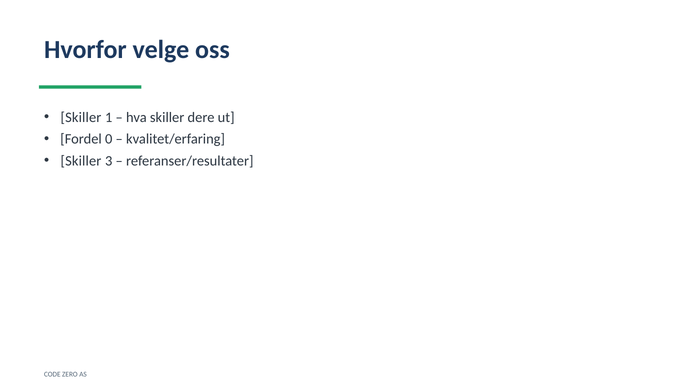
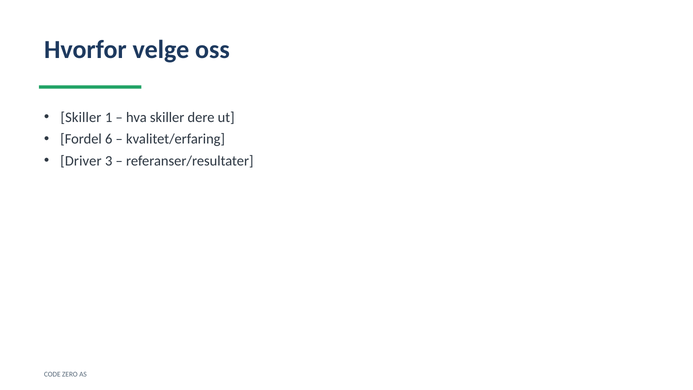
0: 0 -> 6 (109, 139)
Skiller: Skiller -> Driver (81, 161)
